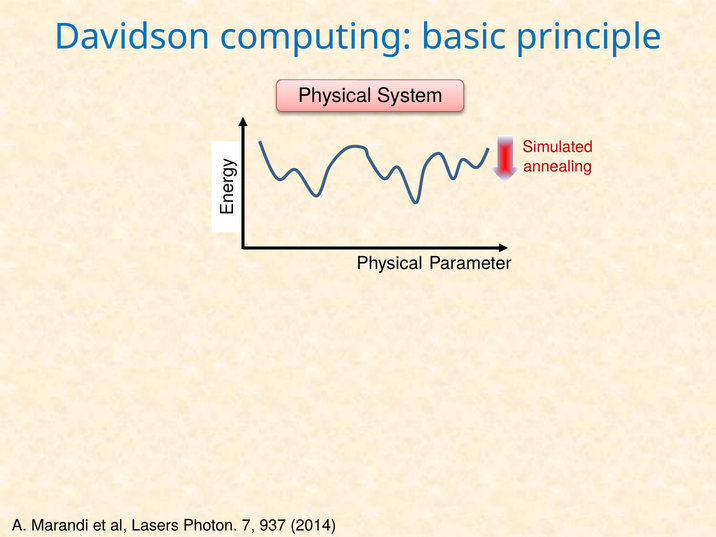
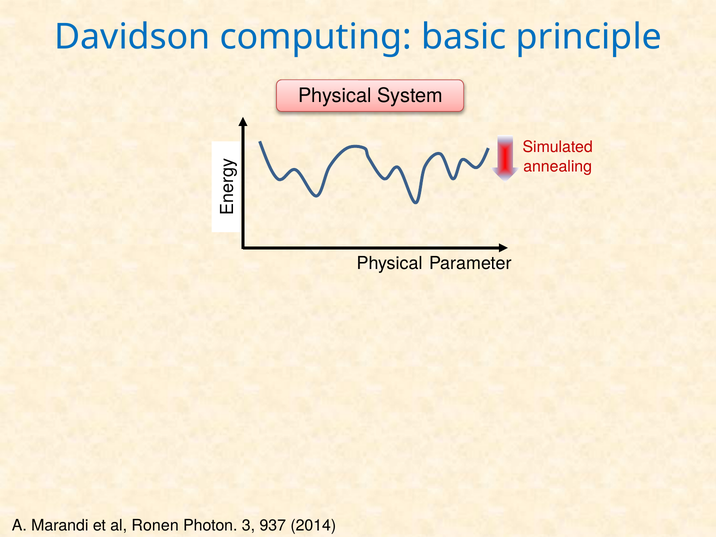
Lasers: Lasers -> Ronen (155, 525)
7: 7 -> 3 (248, 525)
